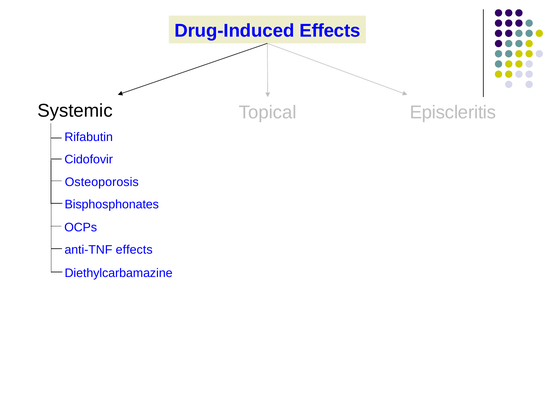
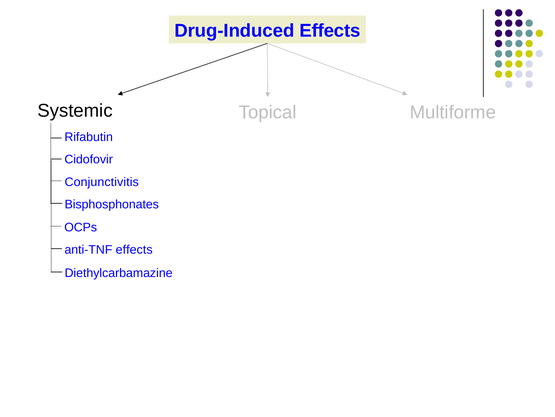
Episcleritis: Episcleritis -> Multiforme (453, 112)
Osteoporosis: Osteoporosis -> Conjunctivitis (102, 182)
